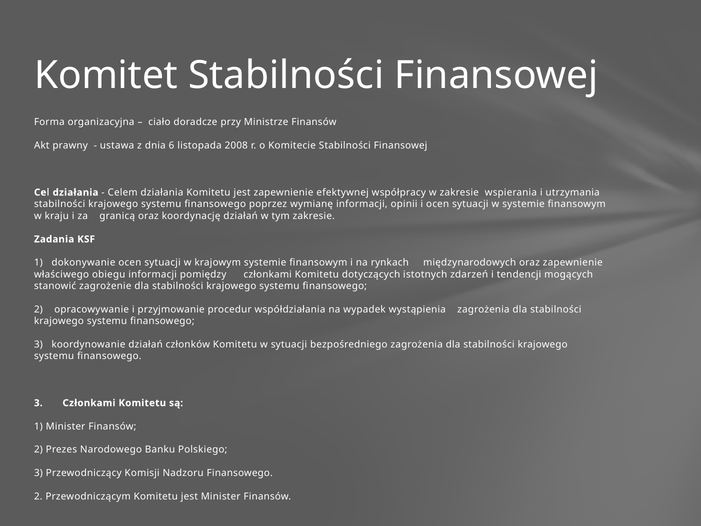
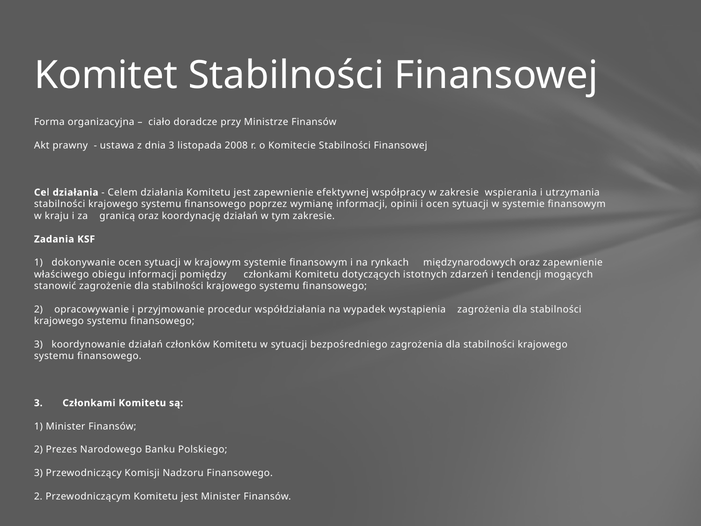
dnia 6: 6 -> 3 (172, 146)
